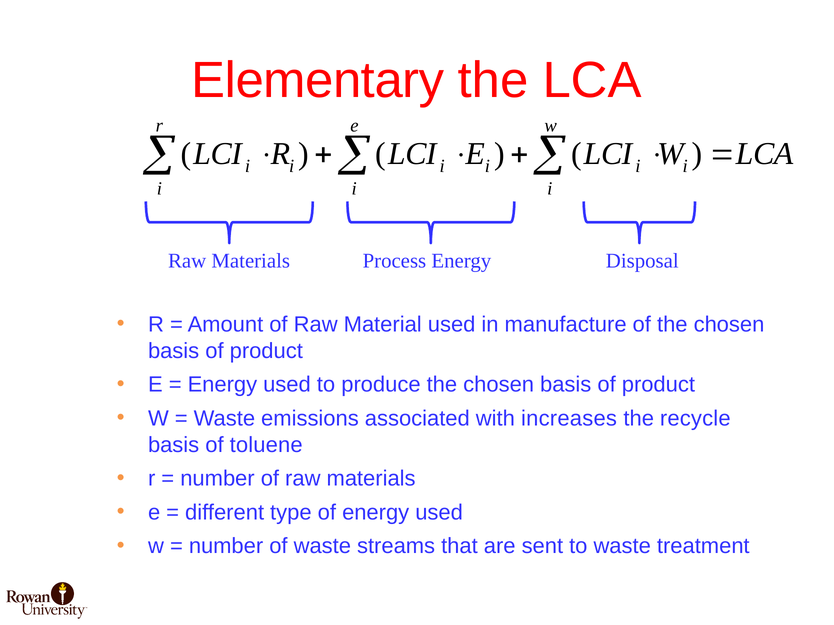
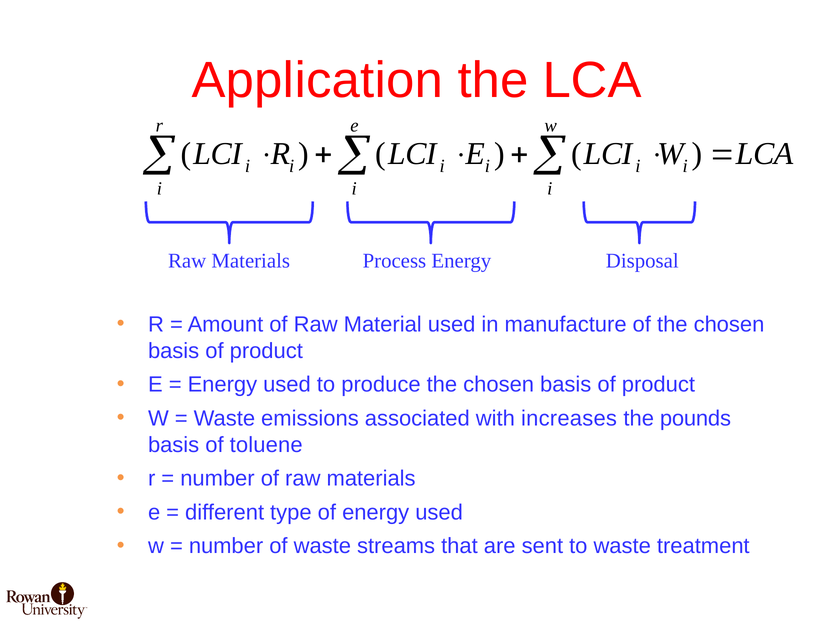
Elementary: Elementary -> Application (317, 81)
recycle: recycle -> pounds (695, 419)
